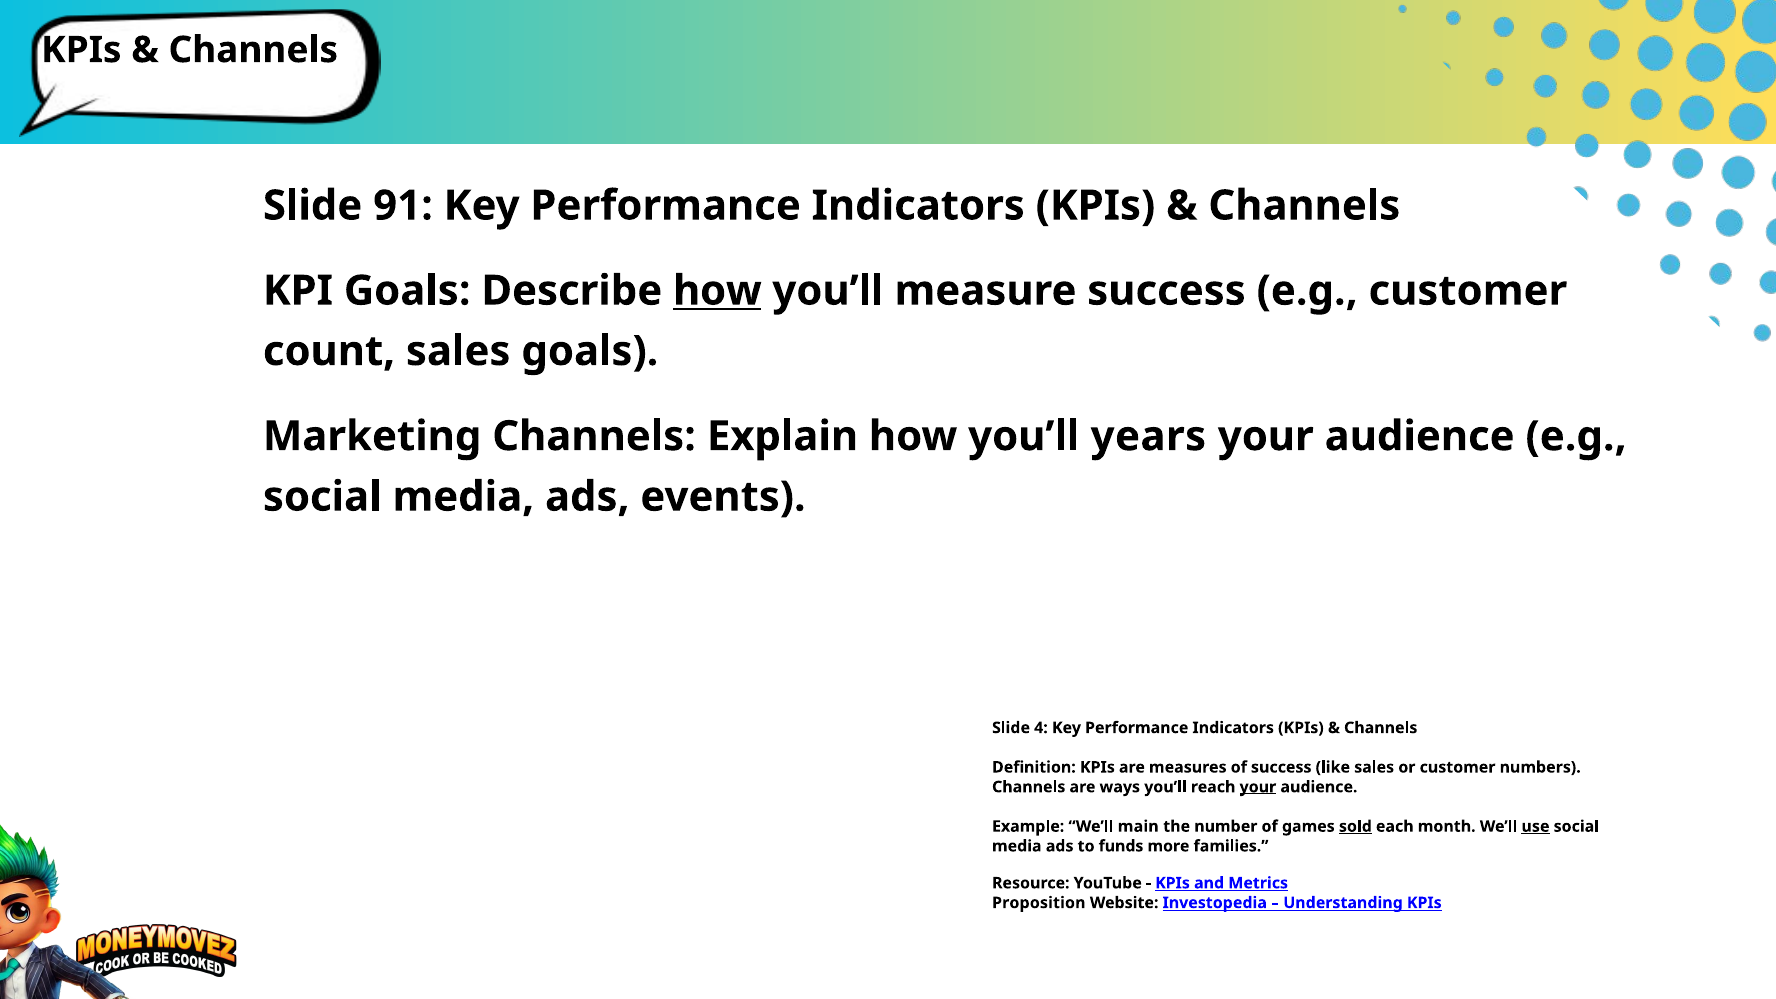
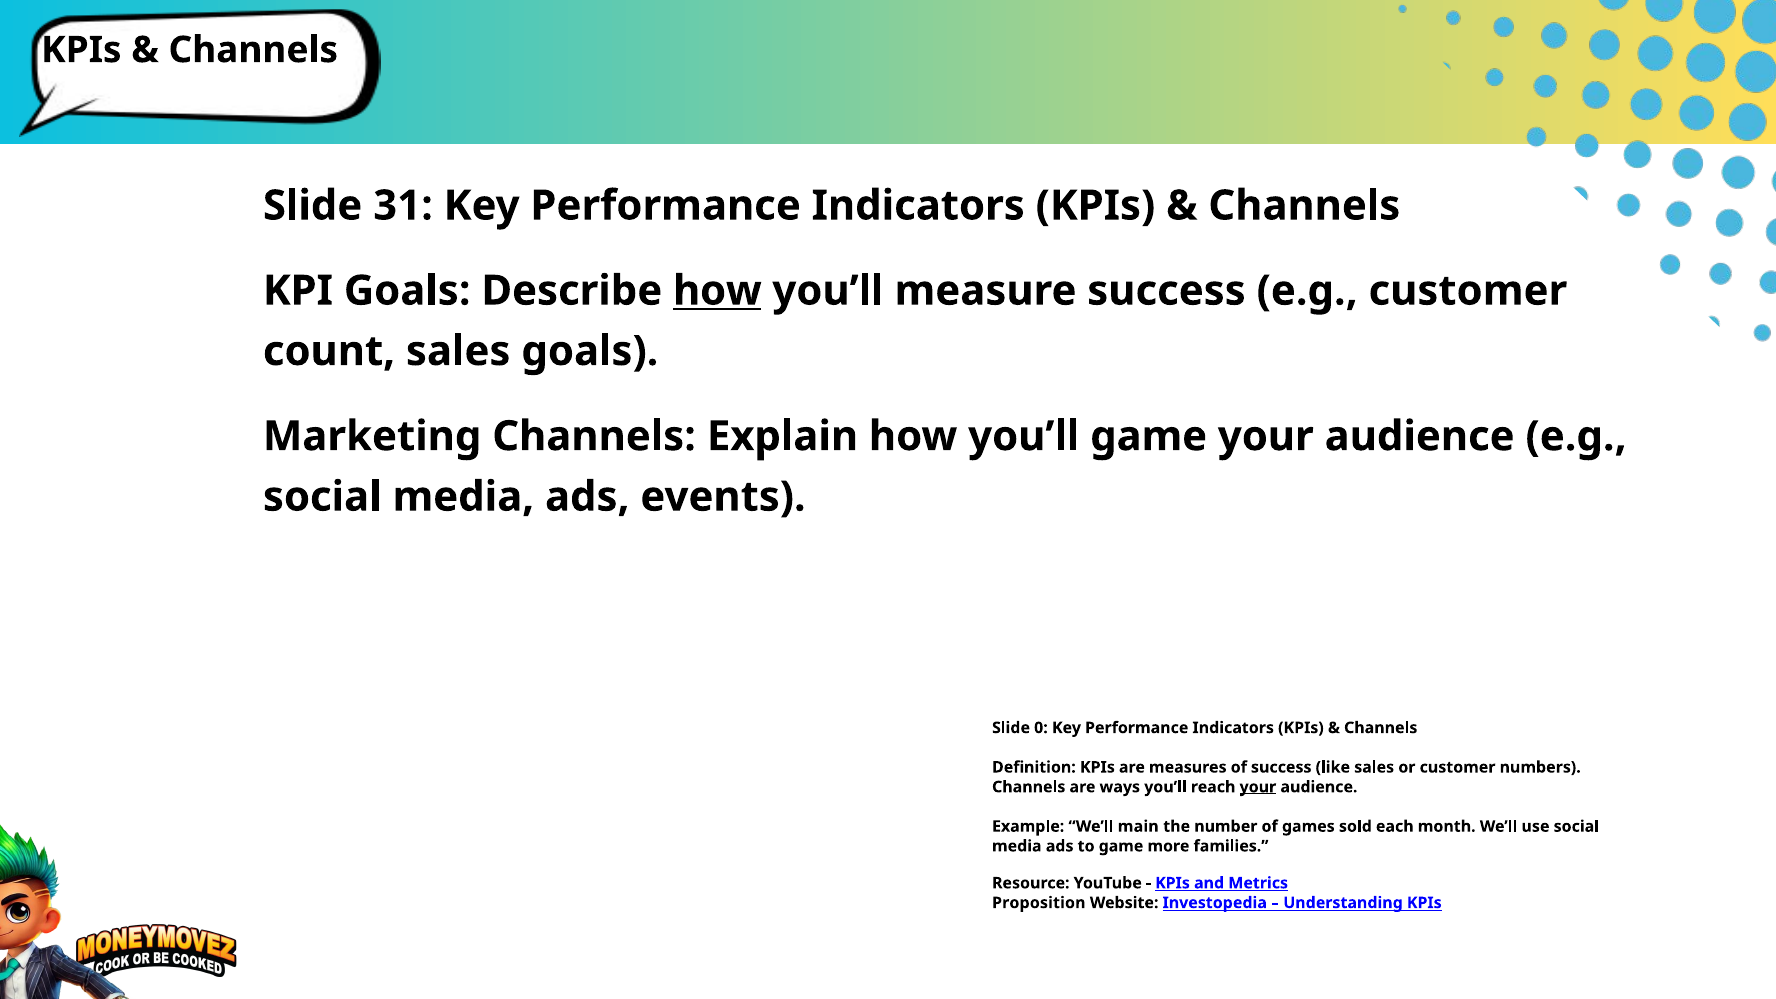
91: 91 -> 31 (403, 206)
you’ll years: years -> game (1149, 436)
4: 4 -> 0 (1041, 728)
sold underline: present -> none (1355, 826)
use underline: present -> none (1535, 826)
to funds: funds -> game (1121, 846)
